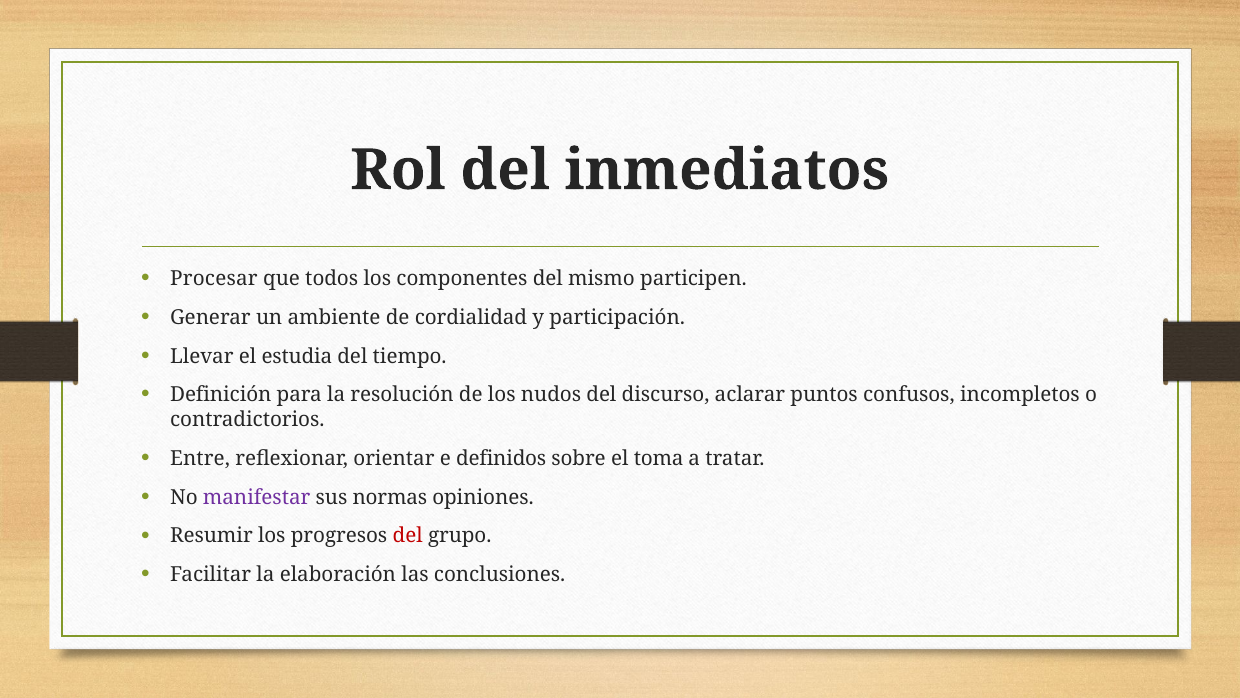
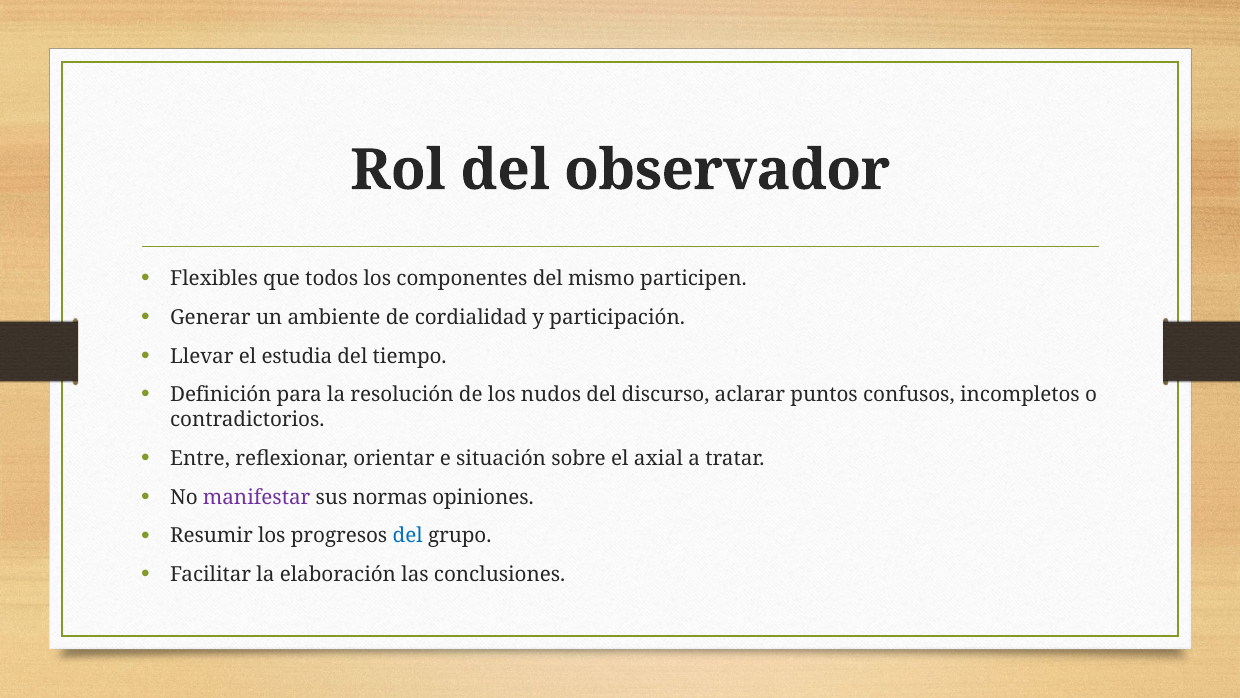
inmediatos: inmediatos -> observador (727, 170)
Procesar: Procesar -> Flexibles (214, 279)
definidos: definidos -> situación (501, 458)
toma: toma -> axial (658, 458)
del colour: red -> blue (408, 536)
